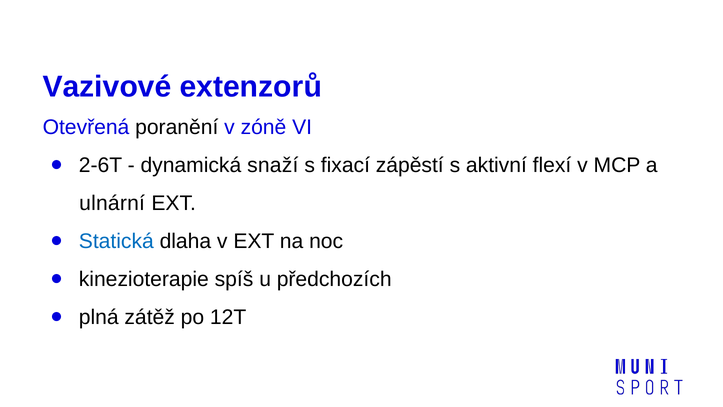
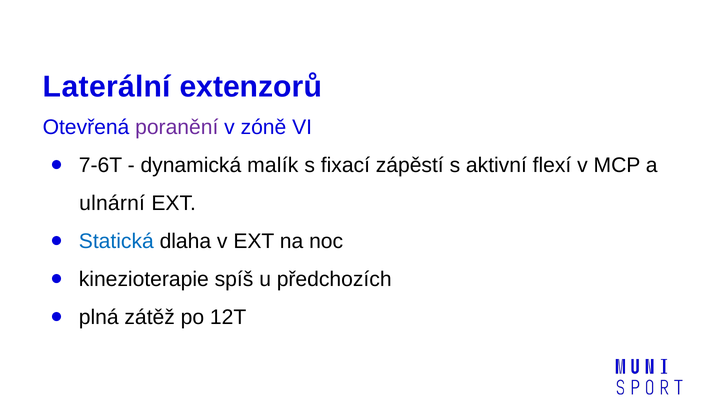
Vazivové: Vazivové -> Laterální (107, 87)
poranění colour: black -> purple (177, 127)
2-6T: 2-6T -> 7-6T (100, 165)
snaží: snaží -> malík (273, 165)
